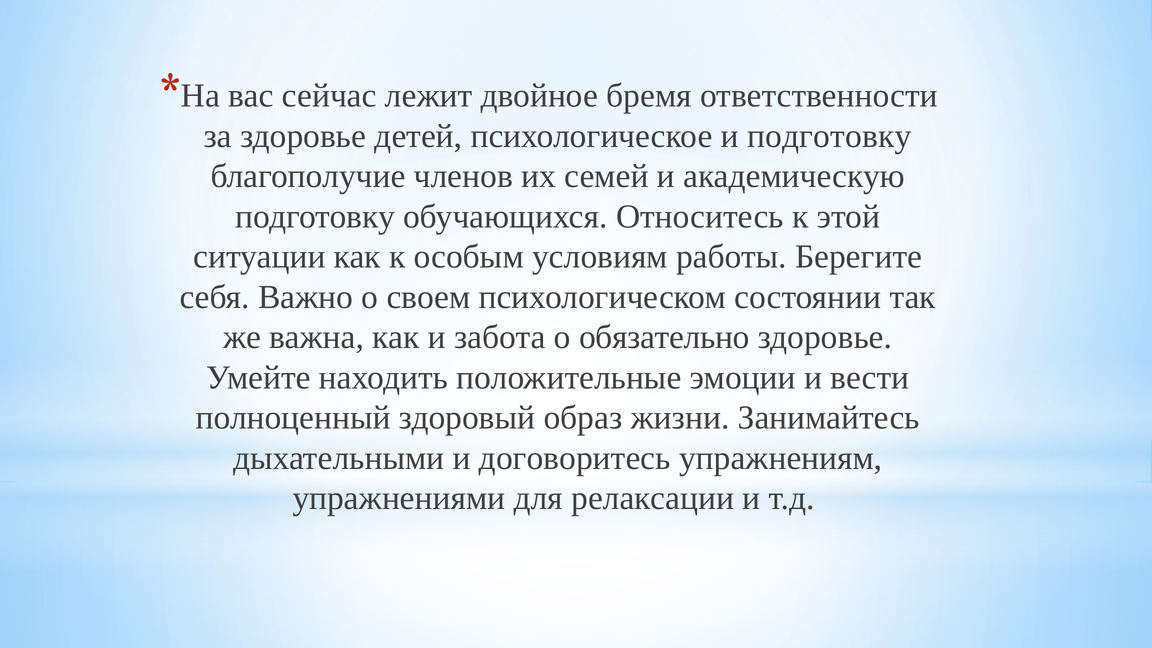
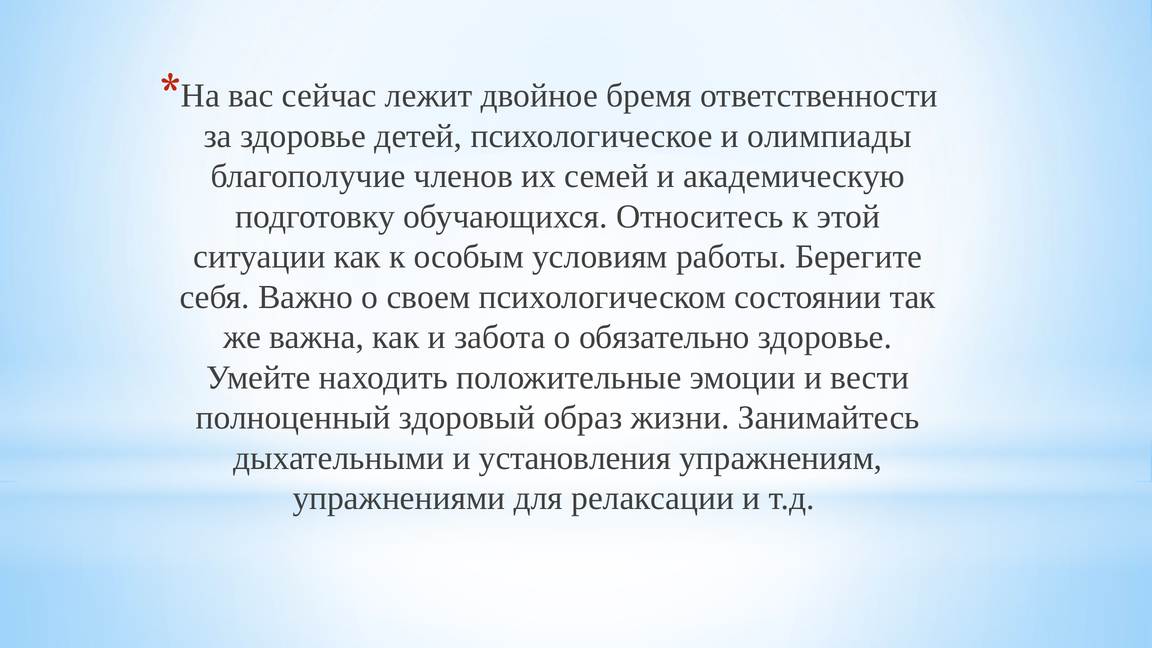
и подготовку: подготовку -> олимпиады (829, 136)
договоритесь: договоритесь -> установления (575, 458)
